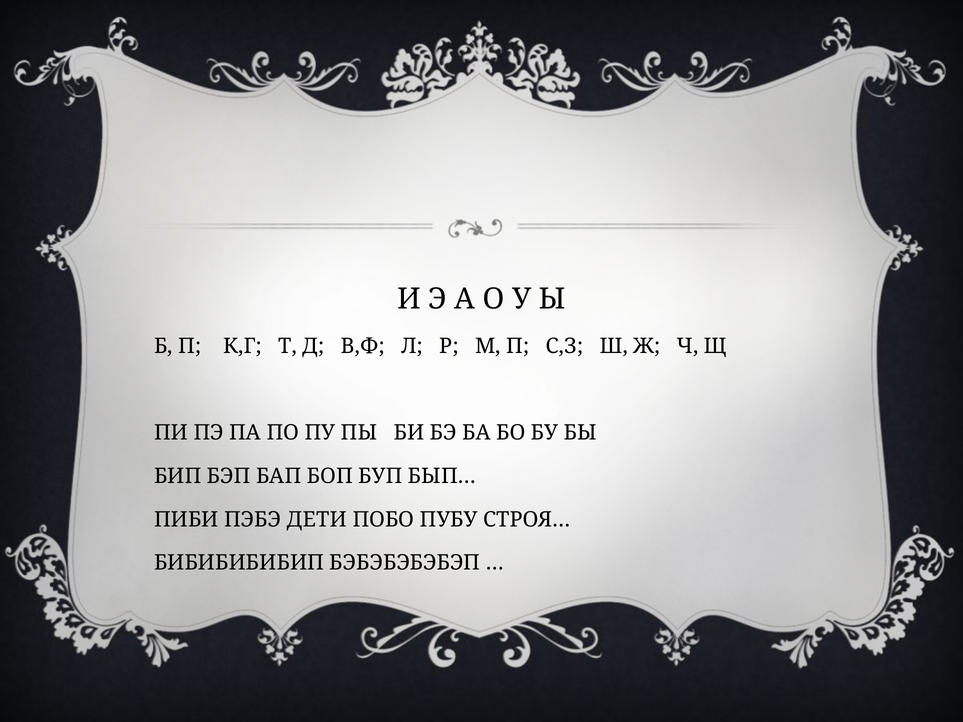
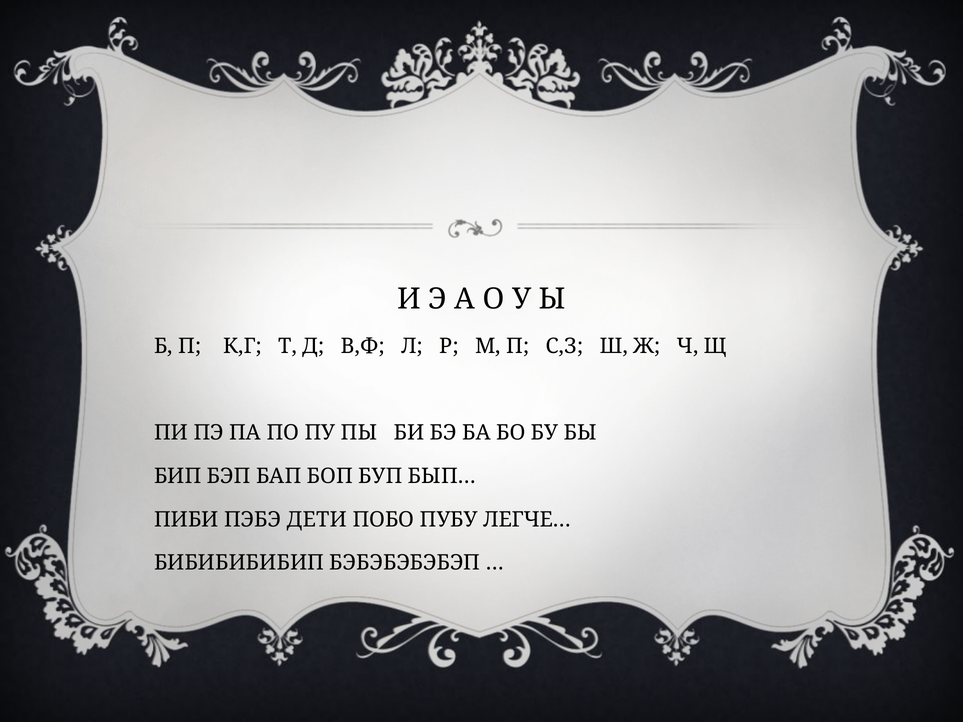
СТРОЯ…: СТРОЯ… -> ЛЕГЧЕ… (527, 520)
